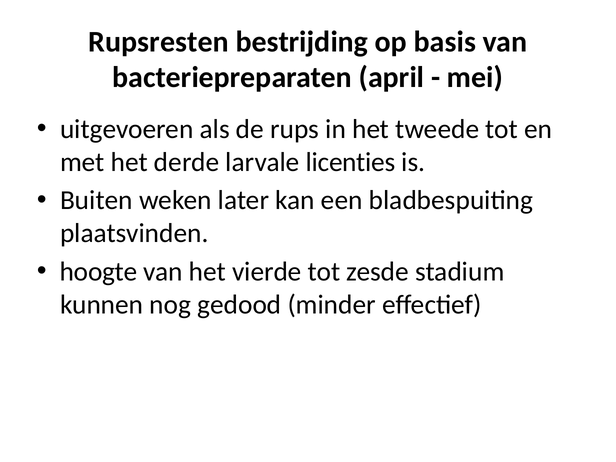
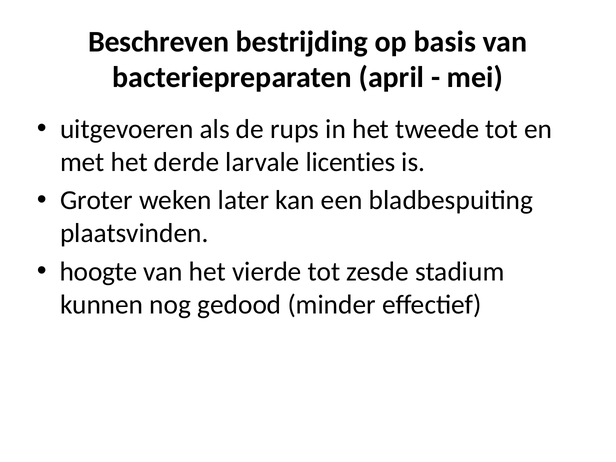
Rupsresten: Rupsresten -> Beschreven (159, 42)
Buiten: Buiten -> Groter (97, 200)
